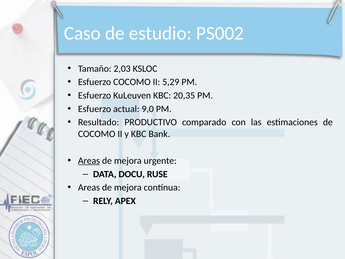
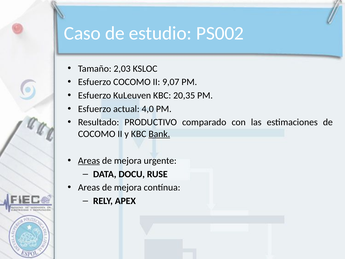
5,29: 5,29 -> 9,07 (171, 82)
9,0: 9,0 -> 4,0 (148, 109)
Bank underline: none -> present (159, 134)
